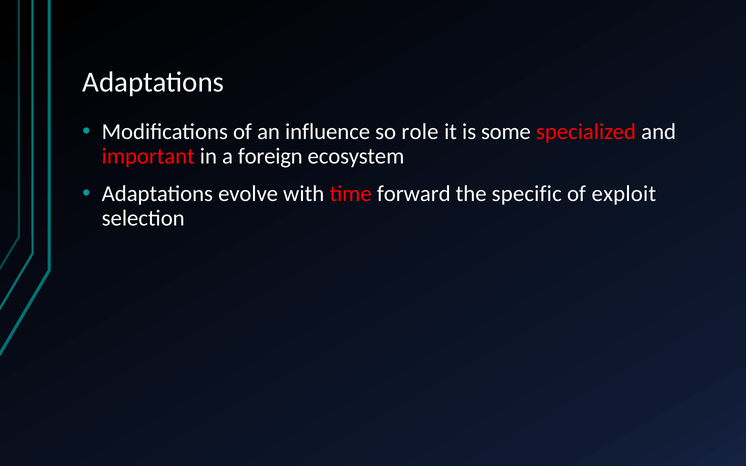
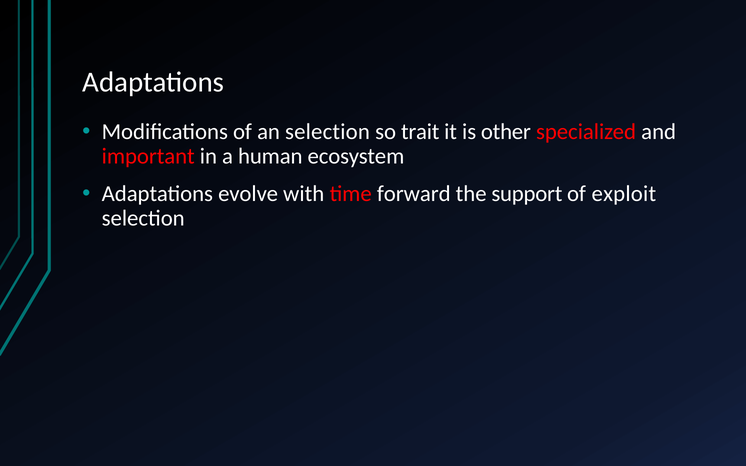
an influence: influence -> selection (327, 132)
role: role -> trait (420, 132)
some: some -> other (506, 132)
foreign: foreign -> human (270, 156)
specific: specific -> support (527, 194)
